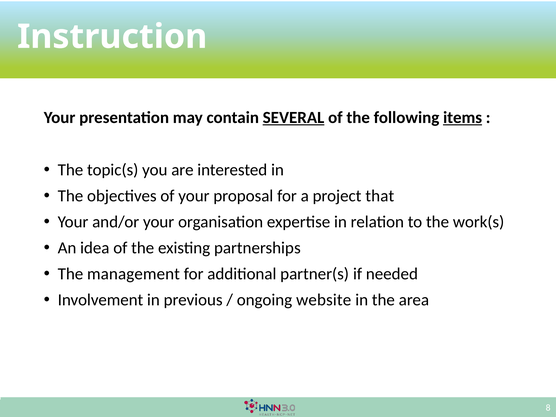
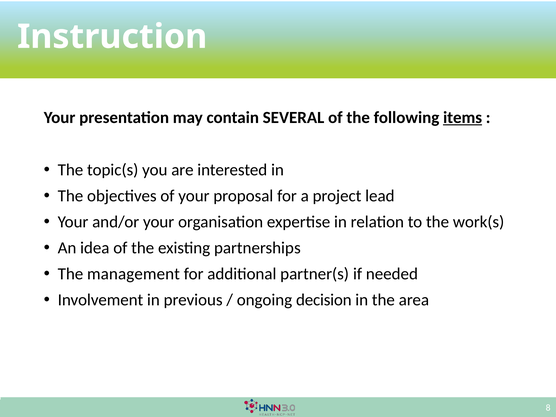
SEVERAL underline: present -> none (294, 118)
that: that -> lead (380, 196)
website: website -> decision (324, 300)
